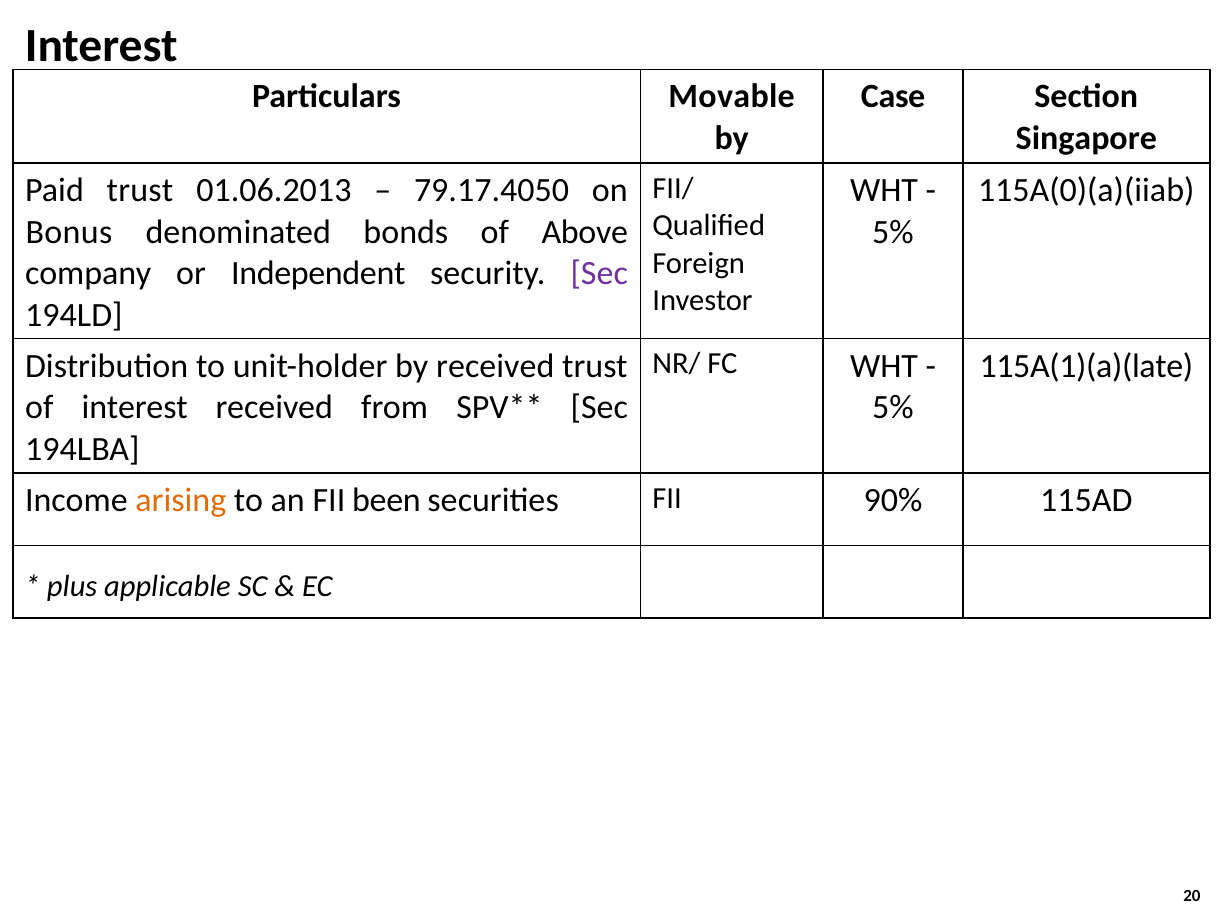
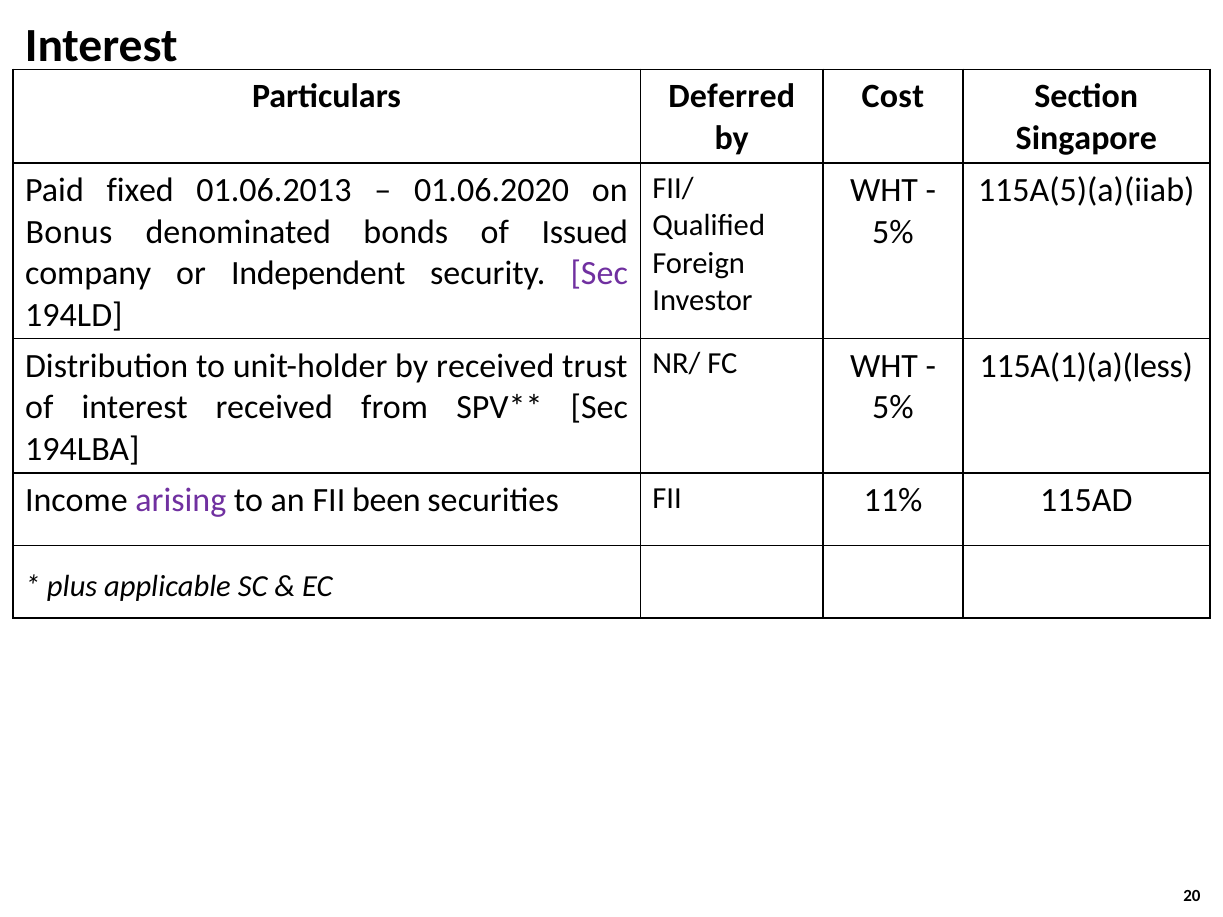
Movable: Movable -> Deferred (732, 97)
Case: Case -> Cost (893, 97)
Paid trust: trust -> fixed (140, 191)
79.17.4050: 79.17.4050 -> 01.06.2020 (492, 191)
115A(0)(a)(iiab: 115A(0)(a)(iiab -> 115A(5)(a)(iiab (1086, 191)
Above: Above -> Issued (585, 232)
115A(1)(a)(late: 115A(1)(a)(late -> 115A(1)(a)(less (1086, 366)
arising colour: orange -> purple (181, 501)
90%: 90% -> 11% (893, 501)
